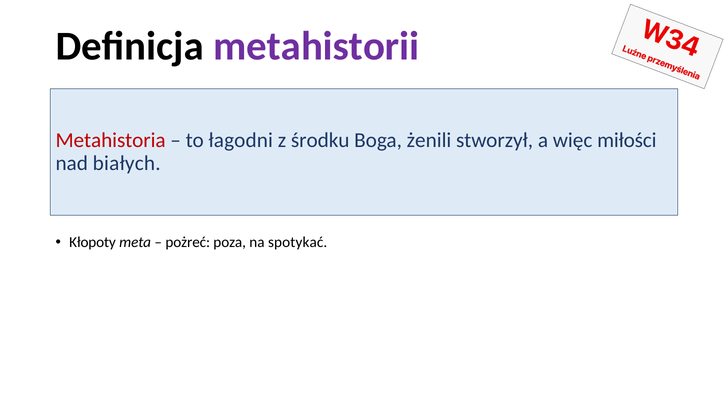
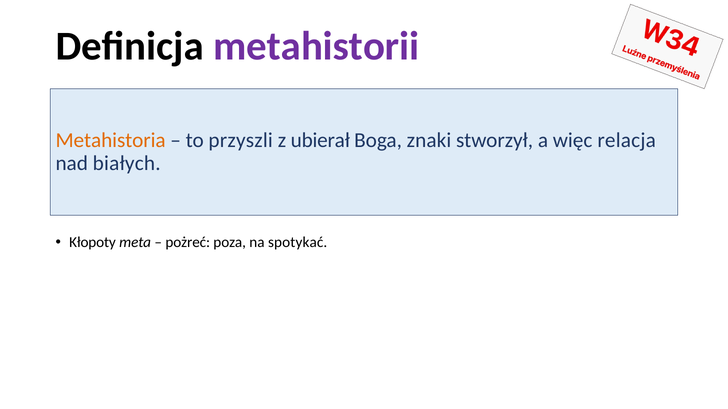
Metahistoria colour: red -> orange (111, 140)
łagodni: łagodni -> przyszli (241, 140)
środku: środku -> ubierał (320, 140)
żenili: żenili -> znaki (429, 140)
miłości: miłości -> relacja (627, 140)
